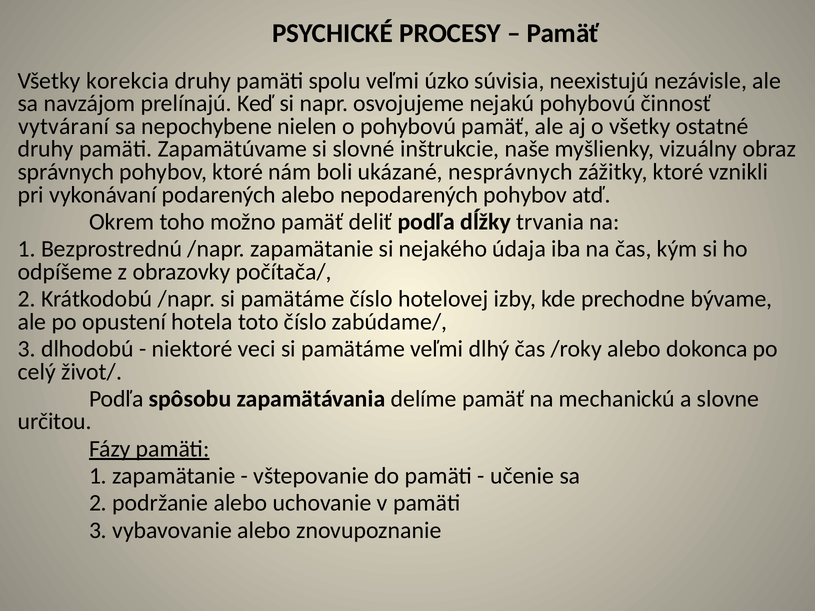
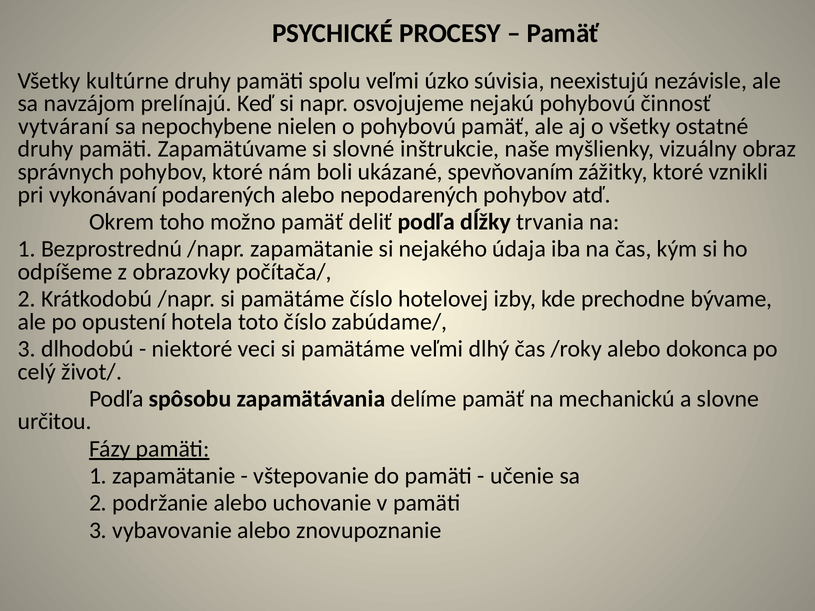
korekcia: korekcia -> kultúrne (128, 81)
nesprávnych: nesprávnych -> spevňovaním (511, 172)
